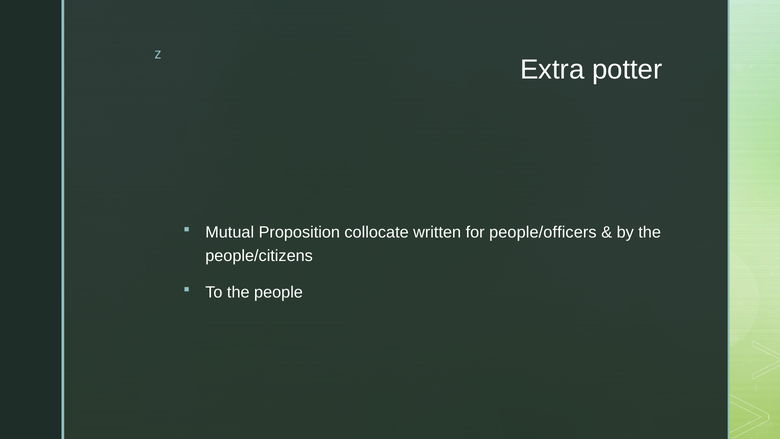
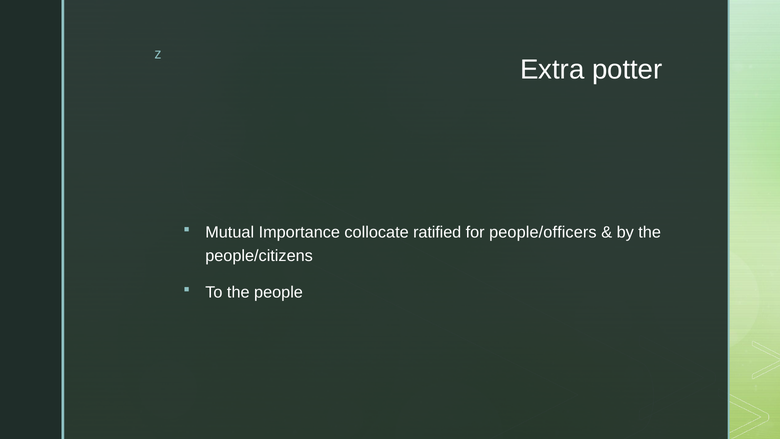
Proposition: Proposition -> Importance (299, 232)
written: written -> ratified (437, 232)
